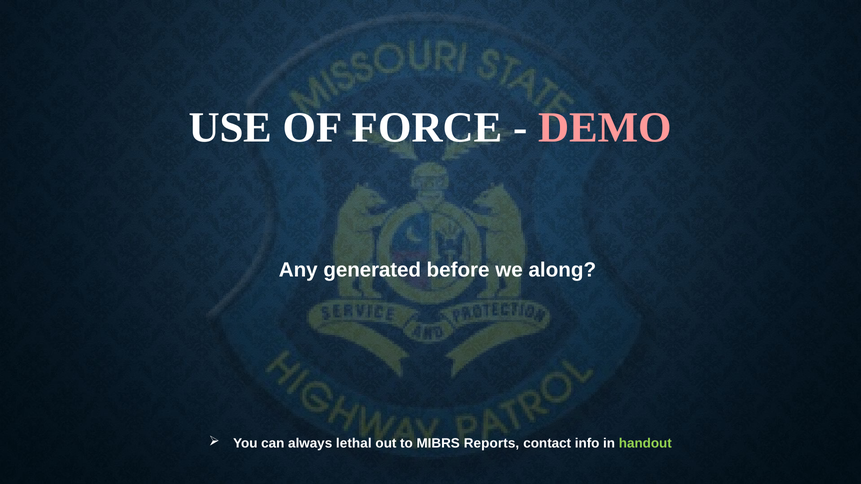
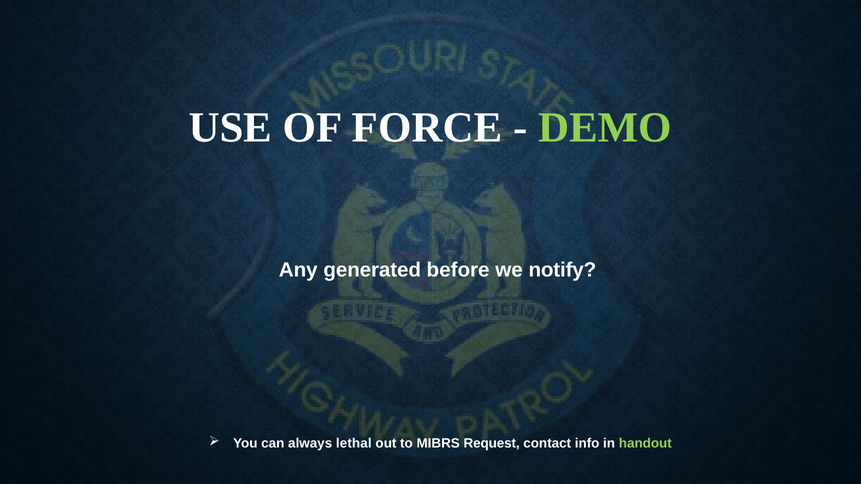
DEMO colour: pink -> light green (605, 127)
along: along -> notify (562, 270)
Reports: Reports -> Request (492, 444)
